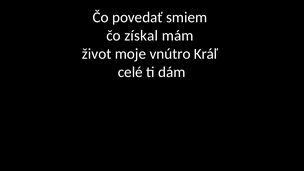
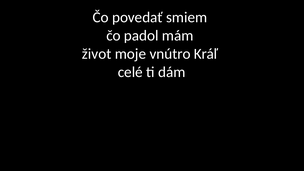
získal: získal -> padol (141, 36)
